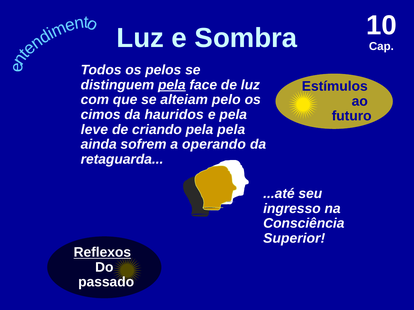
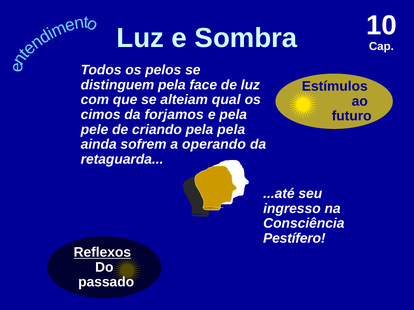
pela underline: present -> none (172, 85)
pelo: pelo -> qual (226, 100)
hauridos: hauridos -> forjamos (174, 115)
leve: leve -> pele (95, 130)
Superior: Superior -> Pestífero (294, 239)
